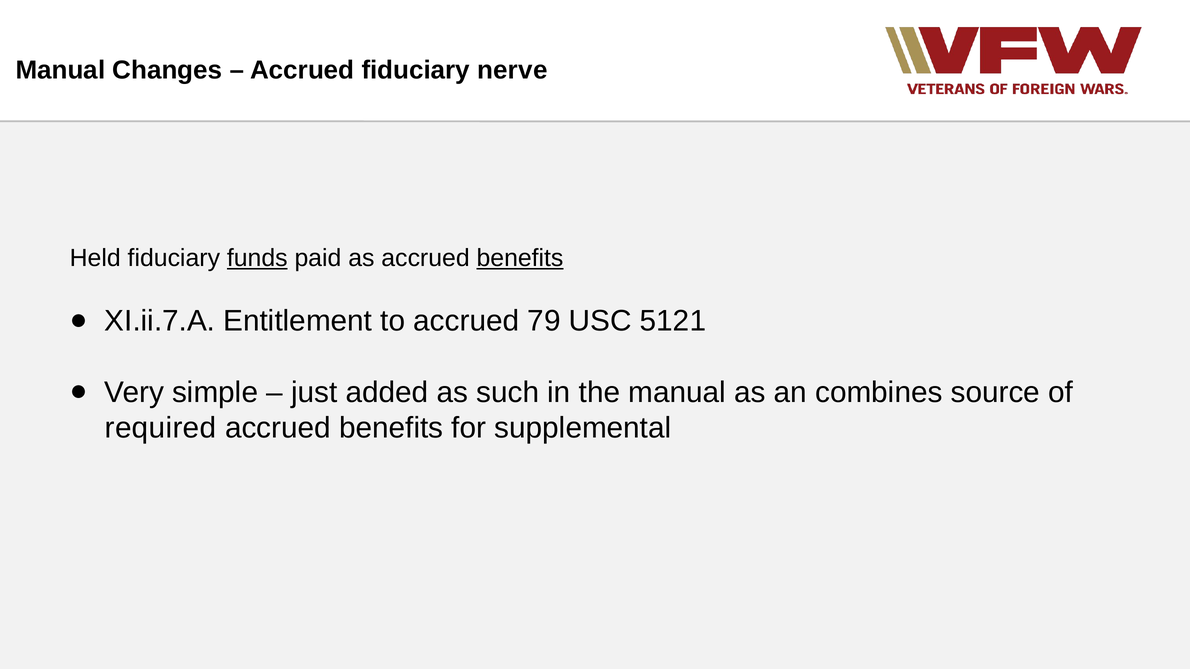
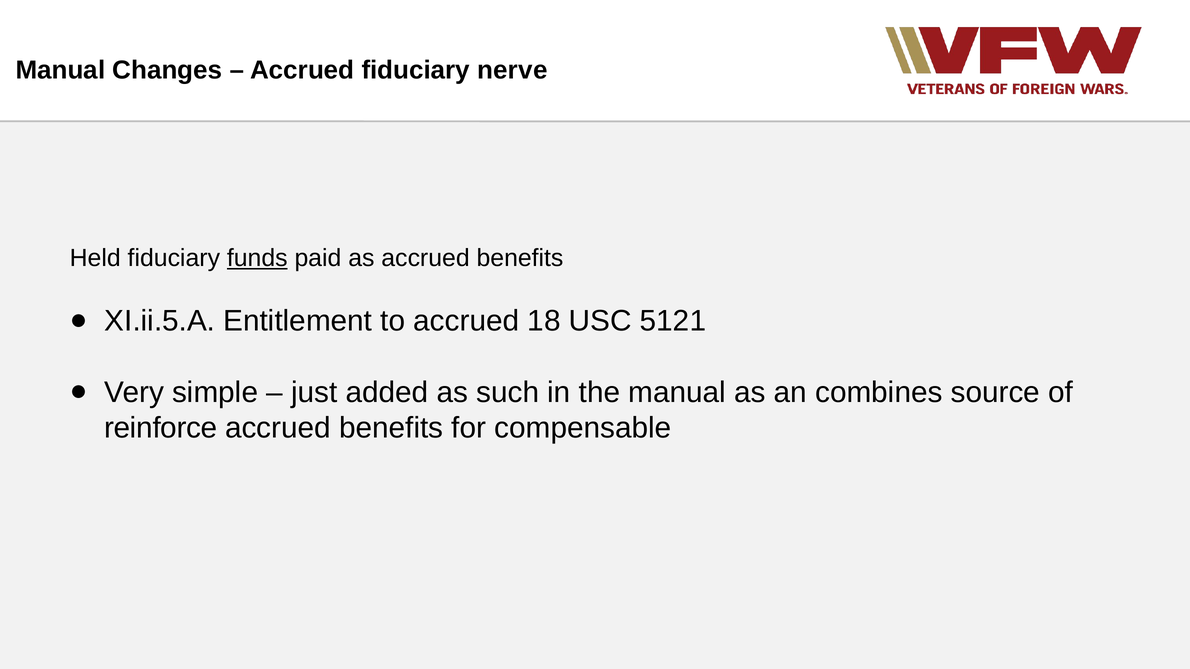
benefits underline: present -> none (520, 258)
XI.ii.7.A: XI.ii.7.A -> XI.ii.5.A (160, 321)
79: 79 -> 18 (544, 321)
required: required -> reinforce (161, 428)
supplemental: supplemental -> compensable (583, 428)
